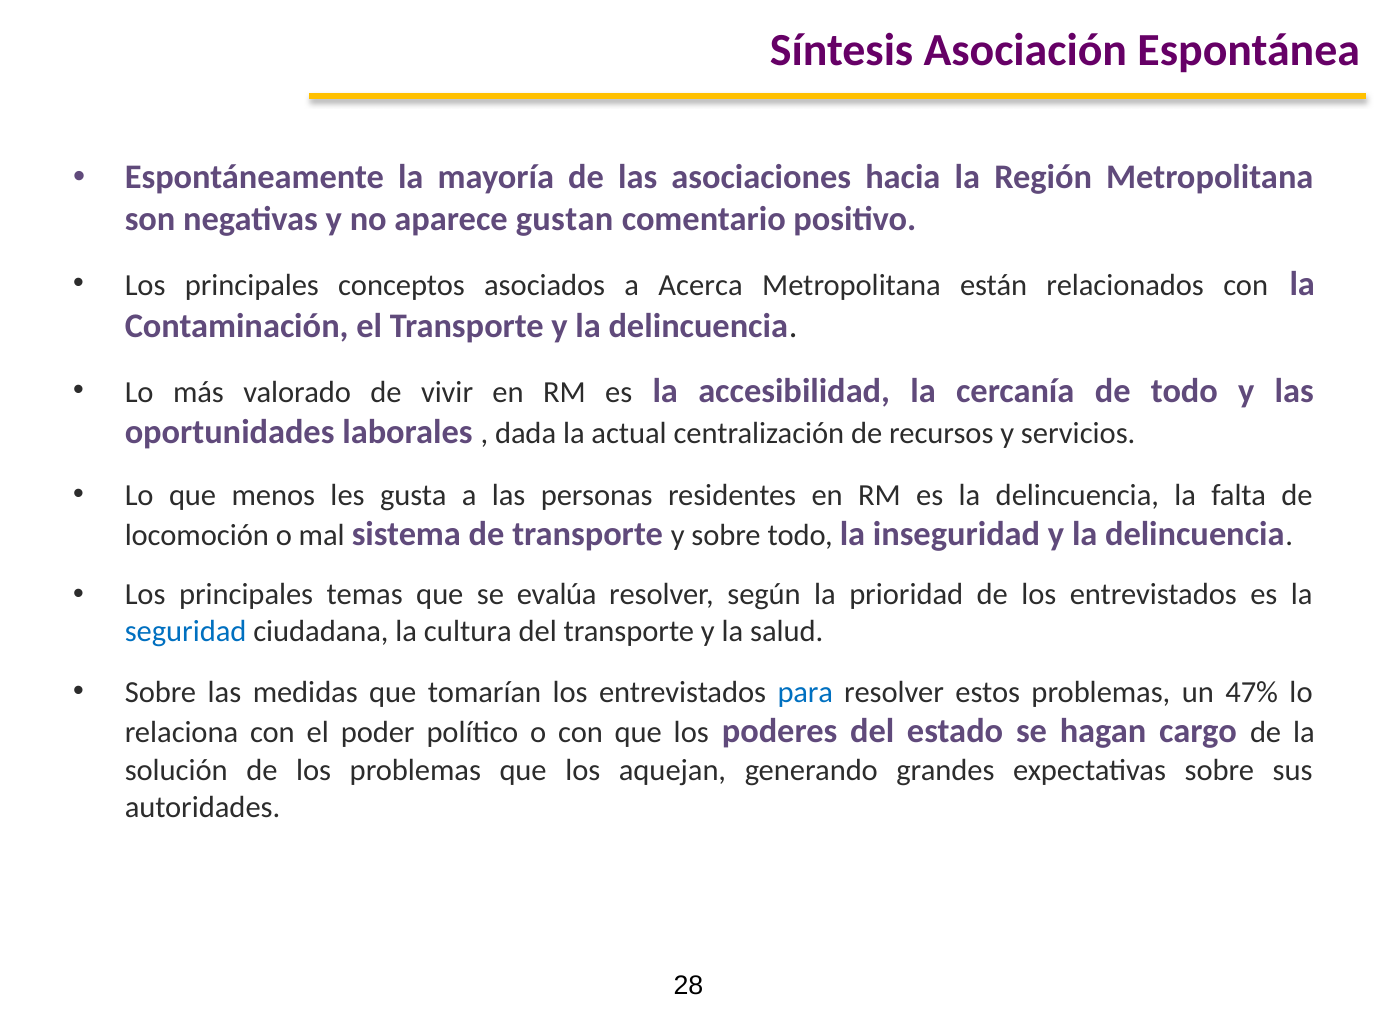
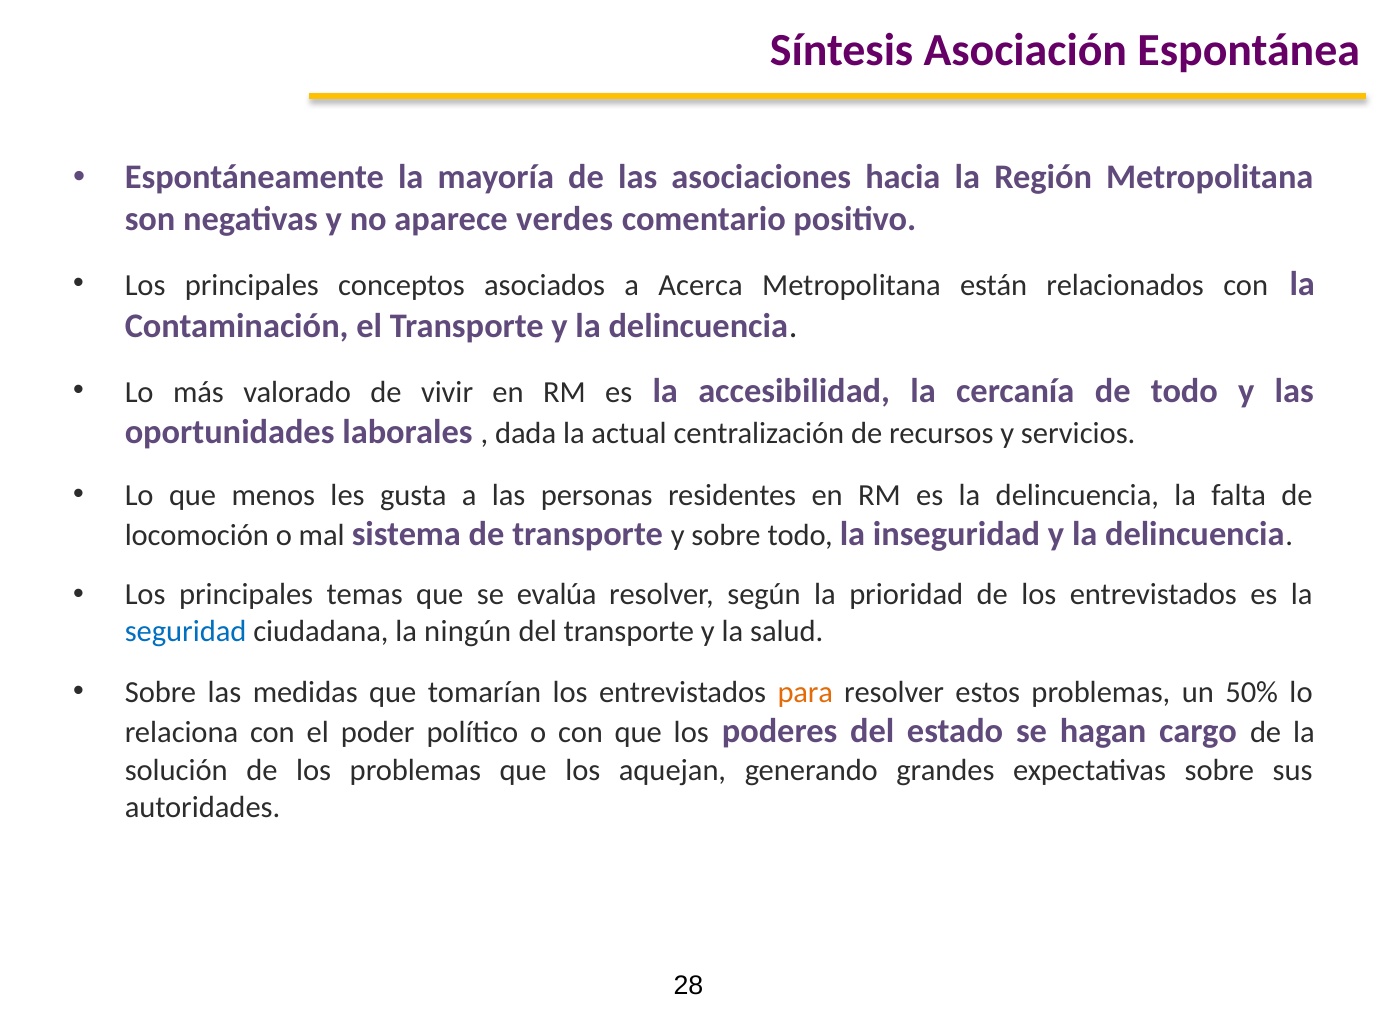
gustan: gustan -> verdes (565, 219)
cultura: cultura -> ningún (468, 631)
para colour: blue -> orange (805, 692)
47%: 47% -> 50% (1252, 692)
